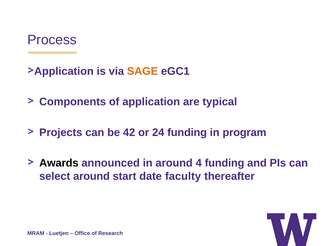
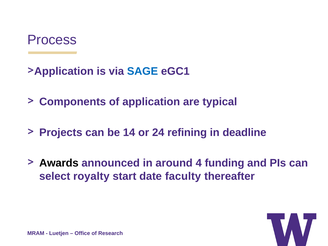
SAGE colour: orange -> blue (143, 71)
42: 42 -> 14 (129, 132)
24 funding: funding -> refining (187, 132)
program: program -> deadline (244, 132)
select around: around -> royalty (91, 176)
